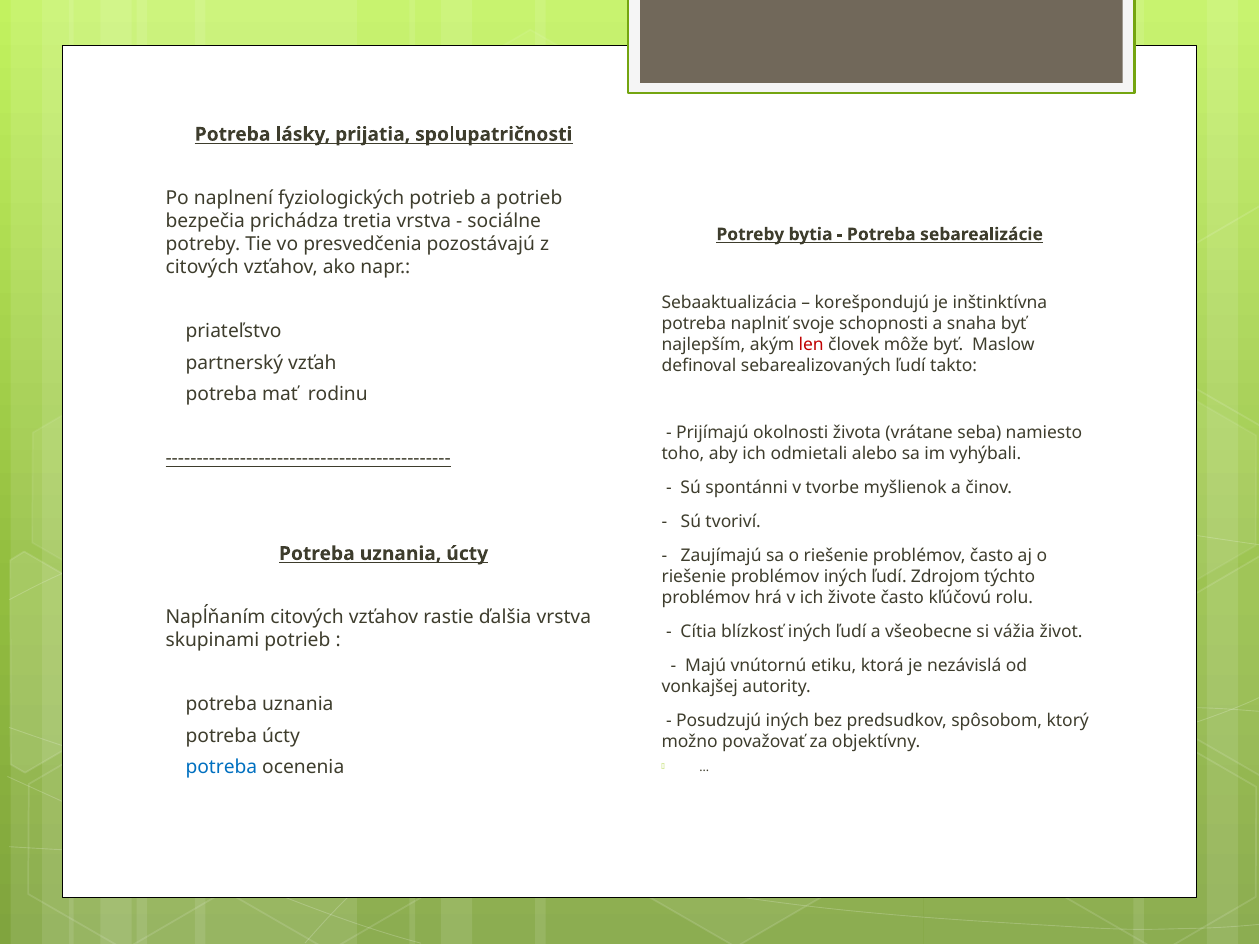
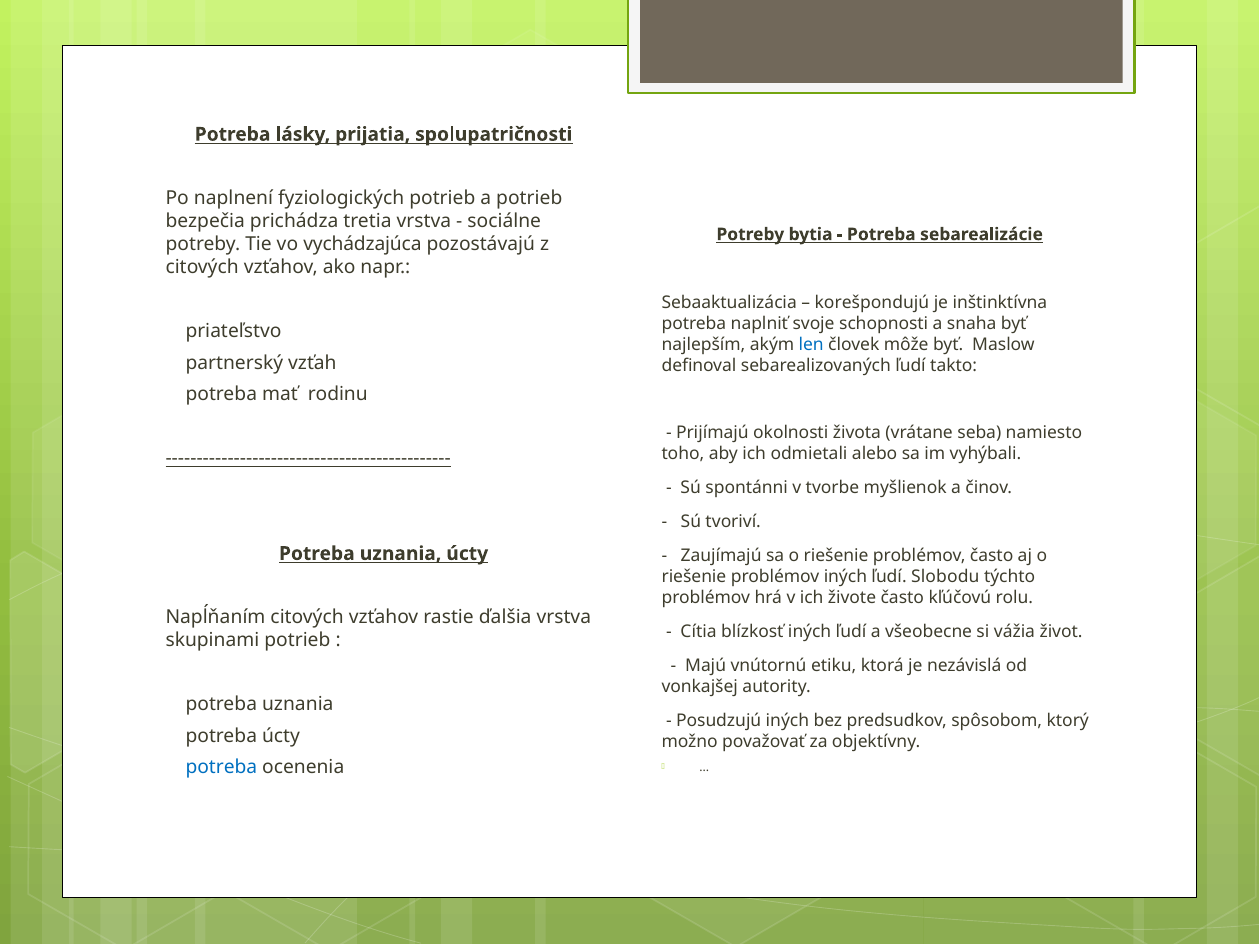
presvedčenia: presvedčenia -> vychádzajúca (362, 244)
len colour: red -> blue (811, 344)
Zdrojom: Zdrojom -> Slobodu (945, 577)
